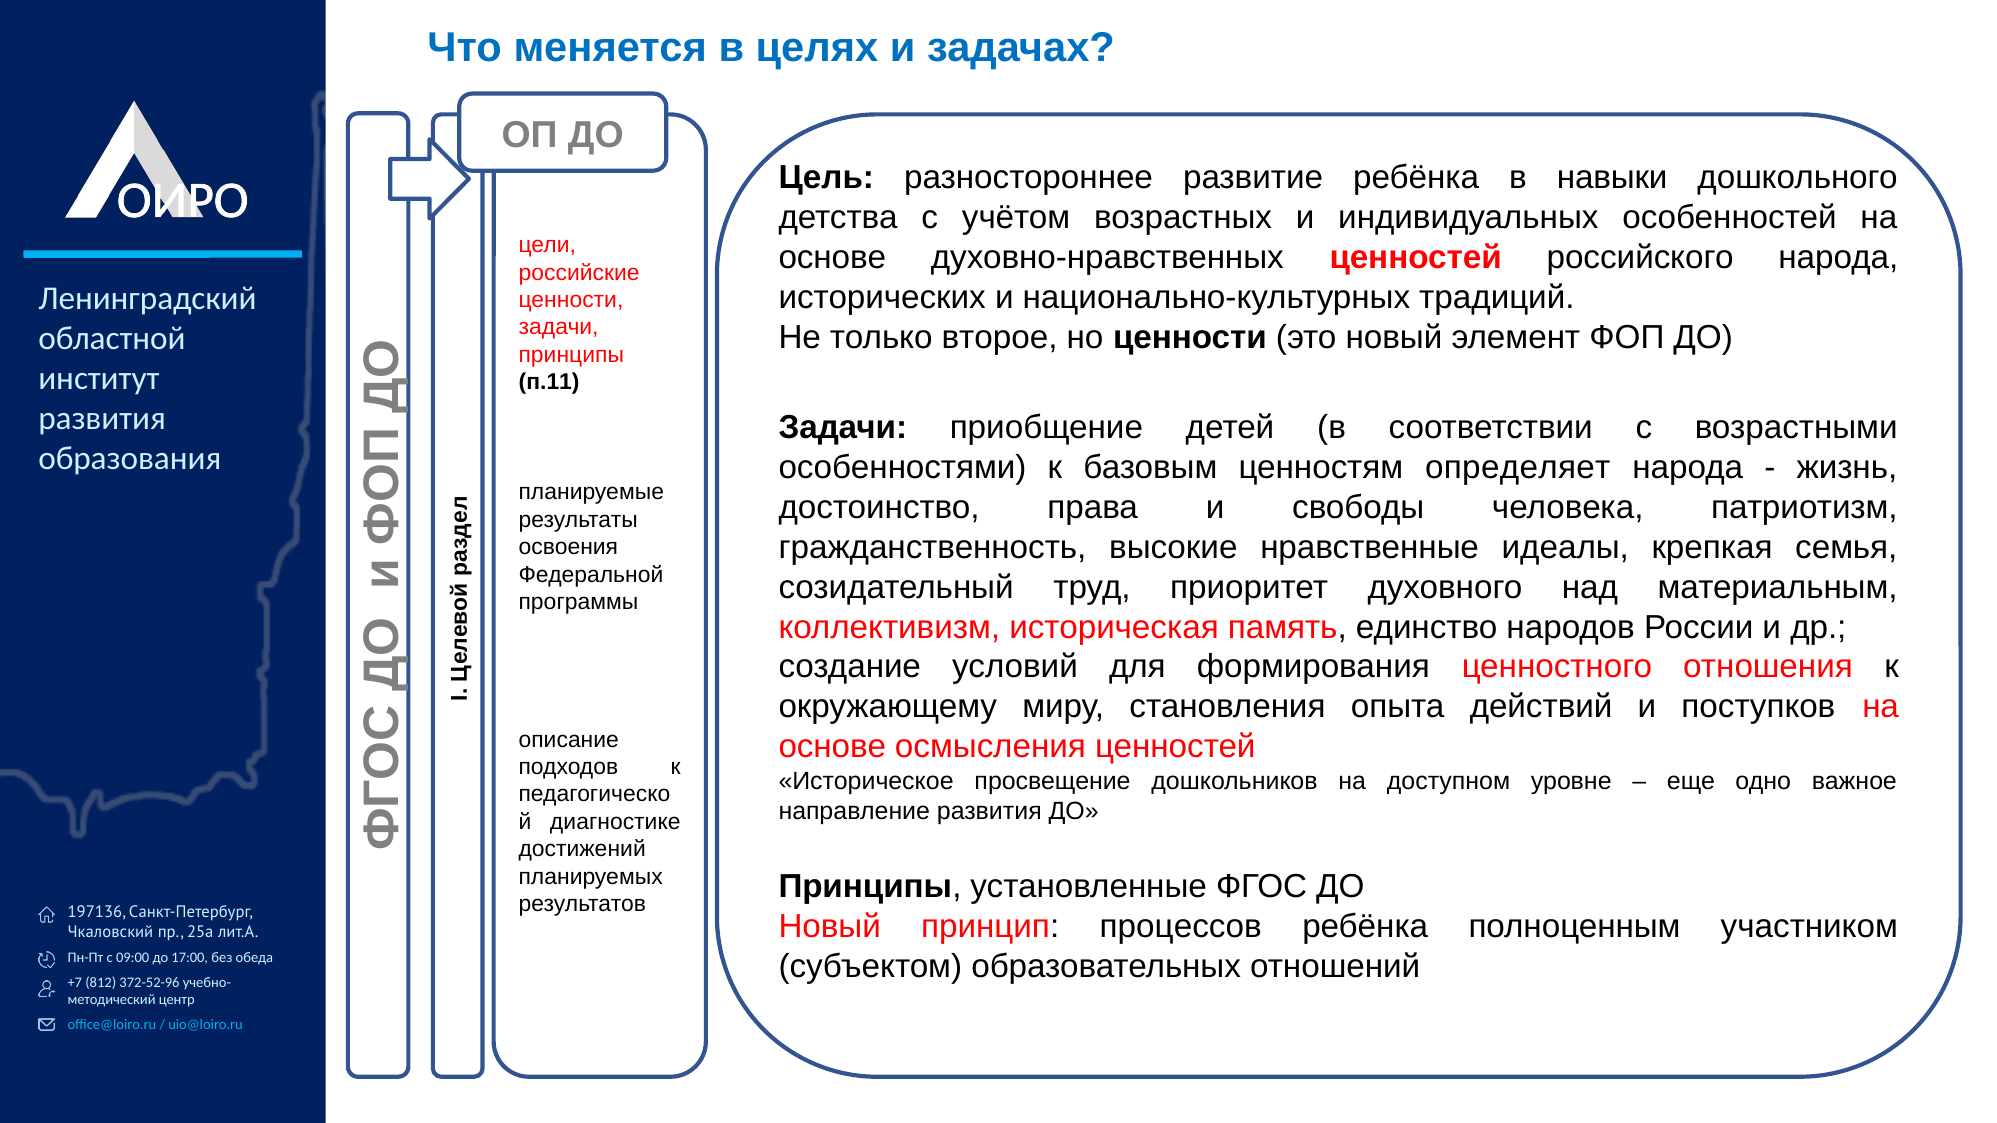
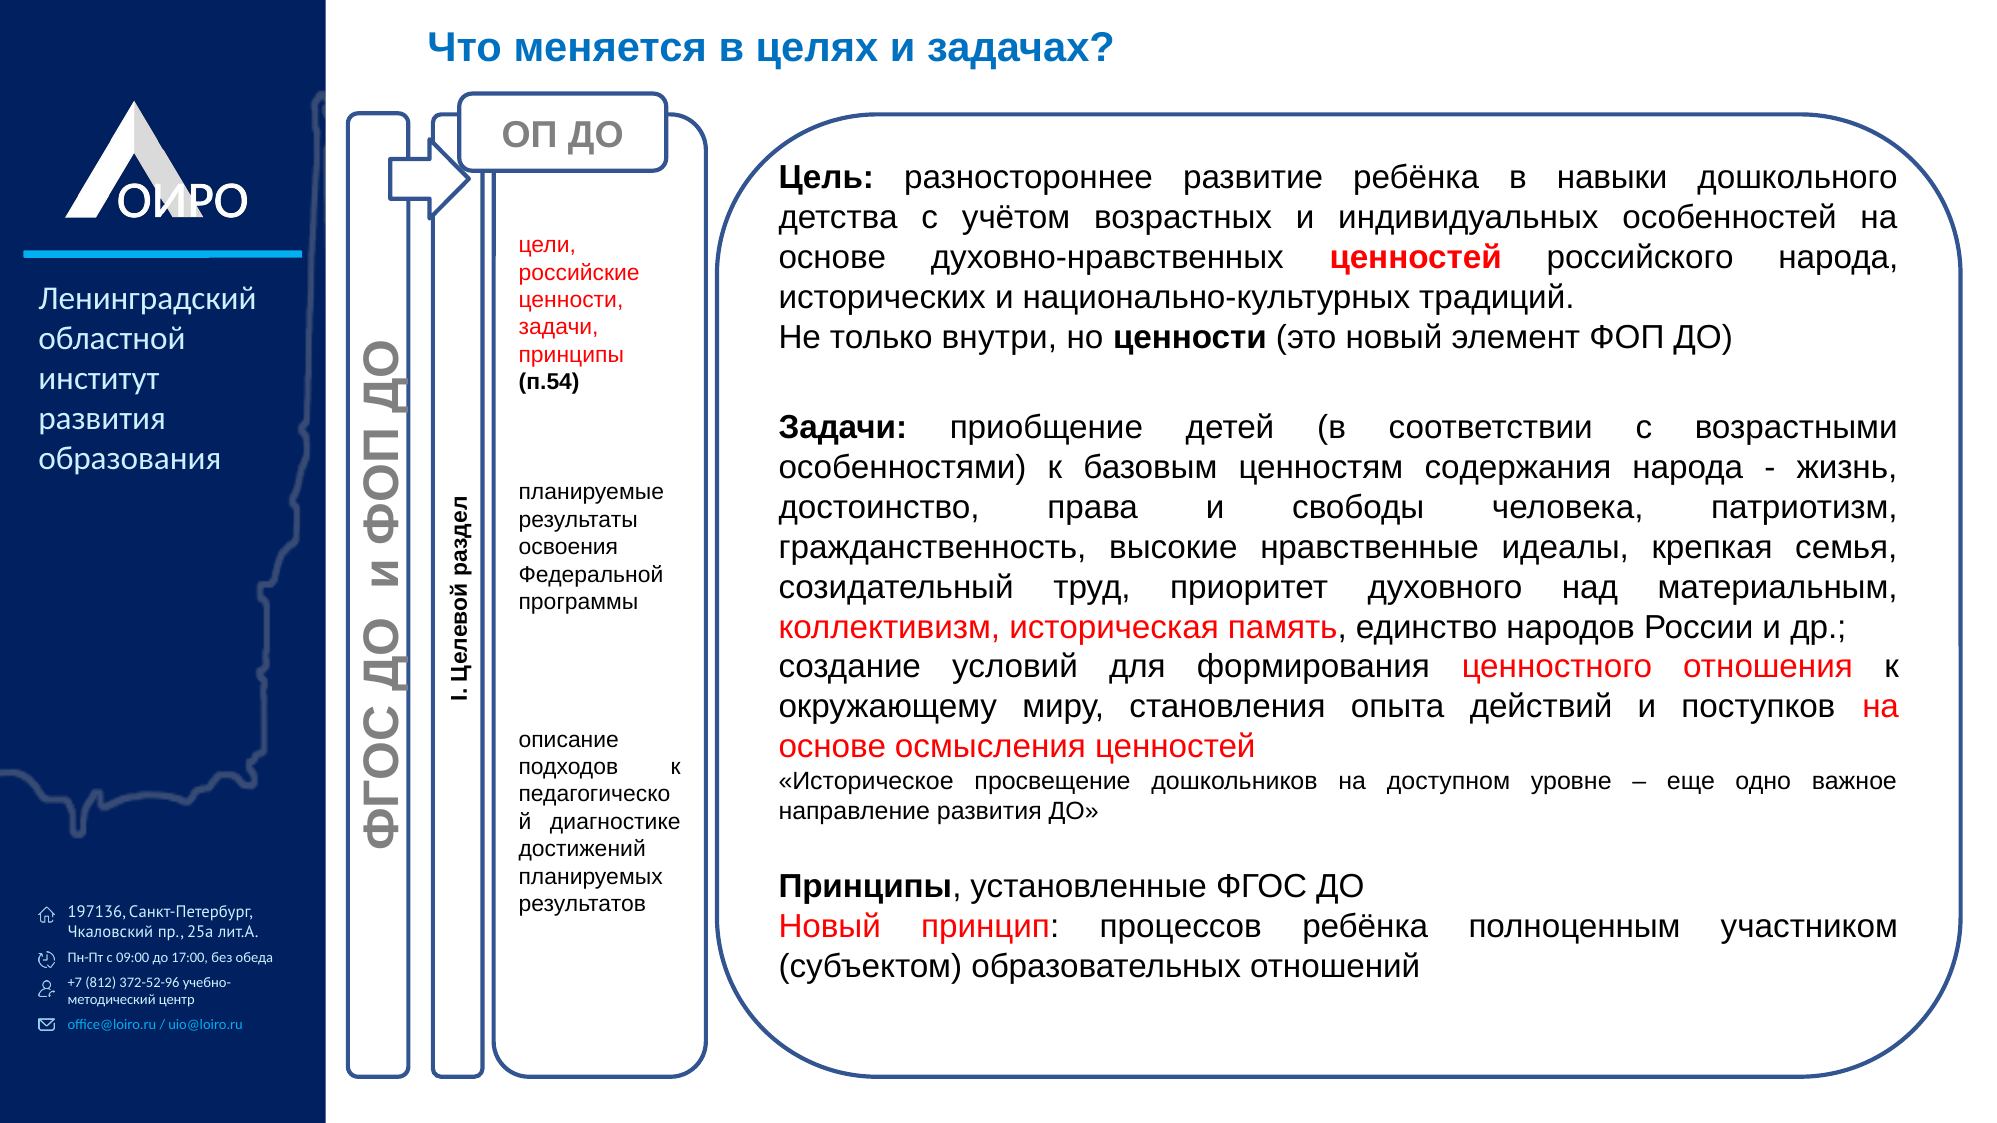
второе: второе -> внутри (999, 338)
п.11: п.11 -> п.54 (549, 382)
определяет: определяет -> содержания (1518, 468)
